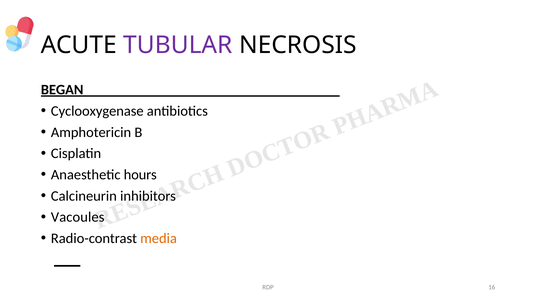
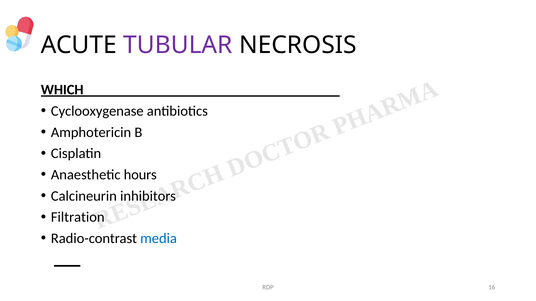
BEGAN: BEGAN -> WHICH (62, 90)
Vacoules: Vacoules -> Filtration (78, 218)
media colour: orange -> blue (159, 239)
